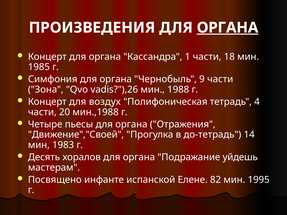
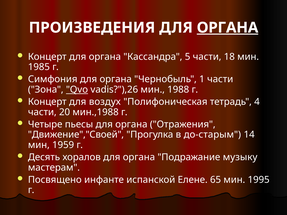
1: 1 -> 5 (188, 57)
9: 9 -> 1 (202, 79)
Qvo underline: none -> present (77, 90)
до-тетрадь: до-тетрадь -> до-старым (212, 135)
1983: 1983 -> 1959 (63, 145)
уйдешь: уйдешь -> музыку (240, 157)
82: 82 -> 65 (216, 180)
